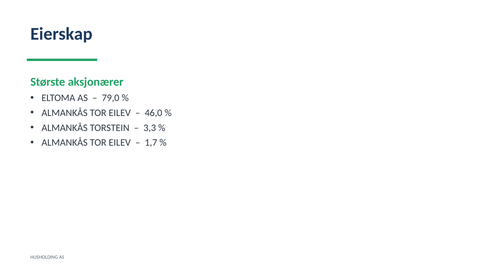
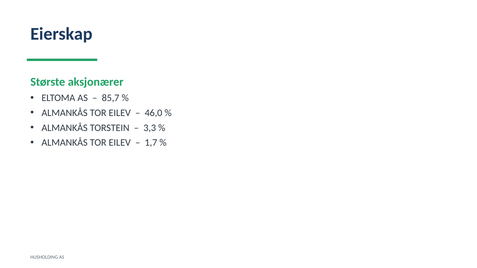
79,0: 79,0 -> 85,7 (111, 98)
